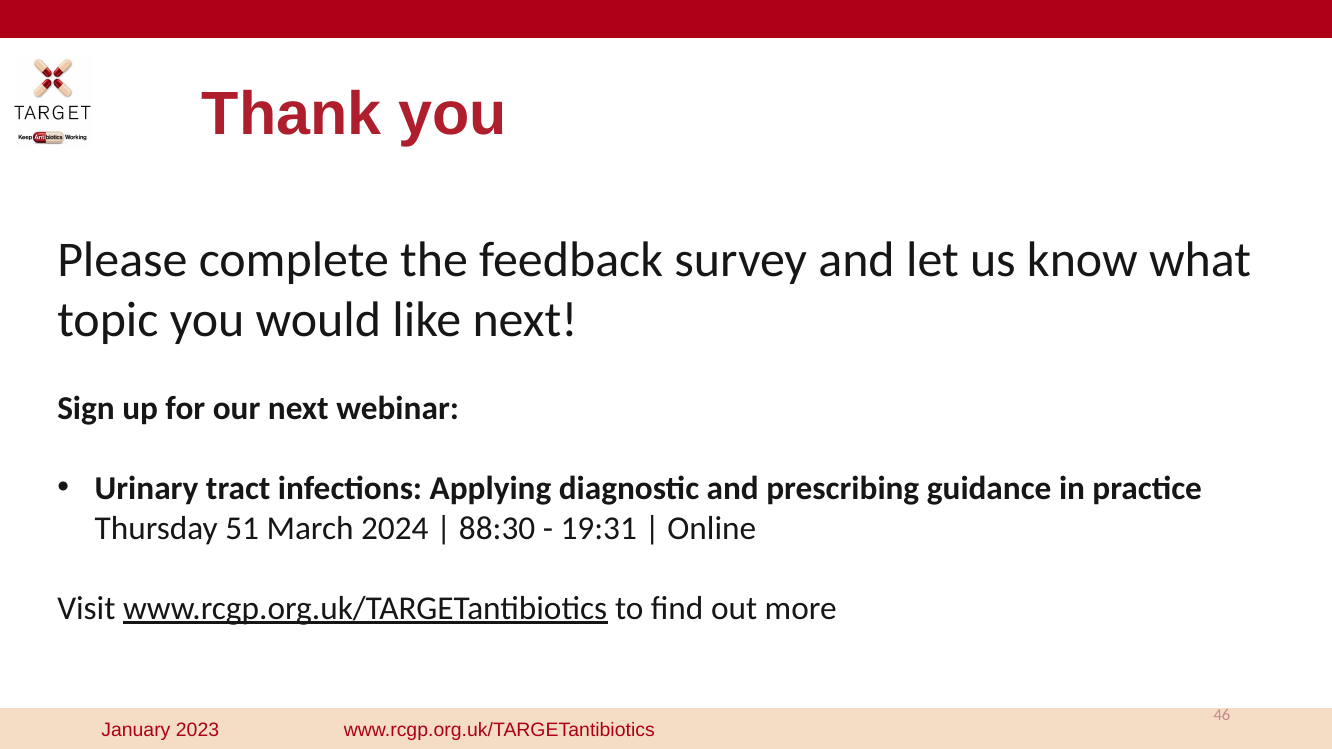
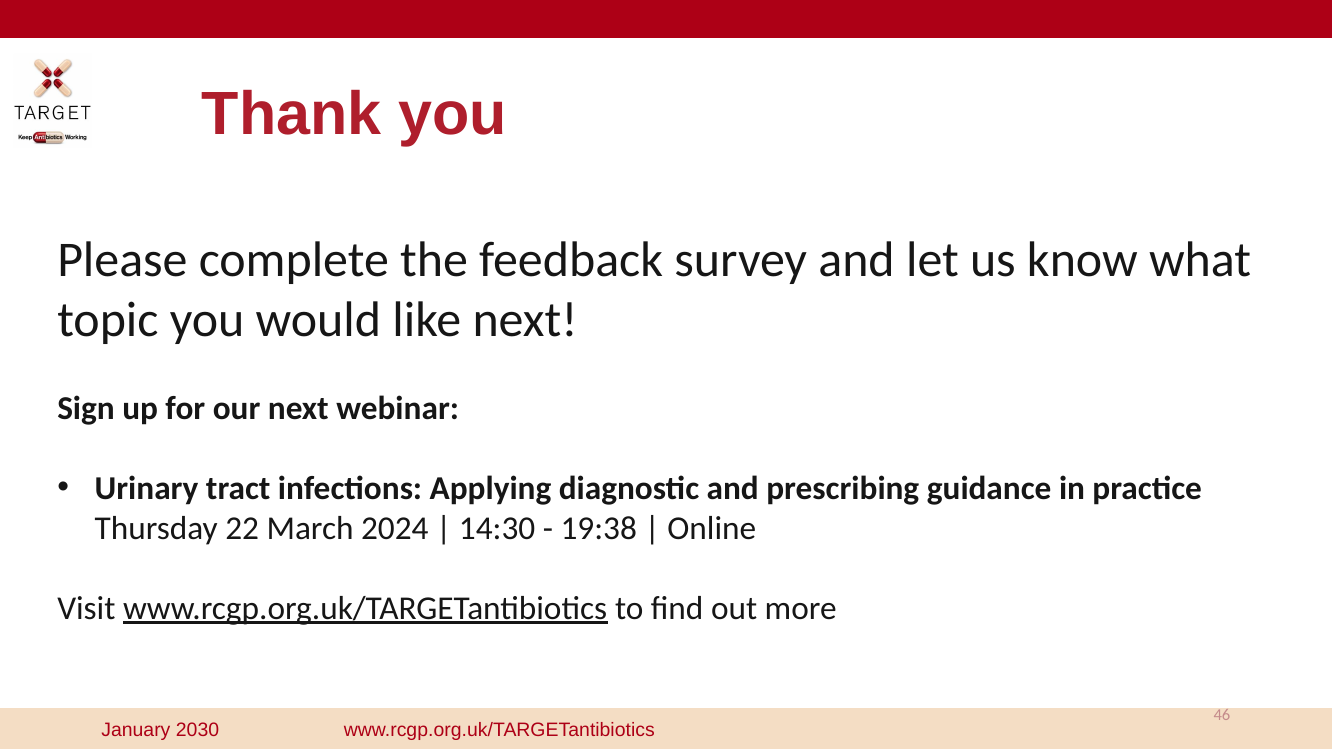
51: 51 -> 22 (242, 529)
88:30: 88:30 -> 14:30 (497, 529)
19:31: 19:31 -> 19:38 (599, 529)
2023: 2023 -> 2030 (198, 730)
